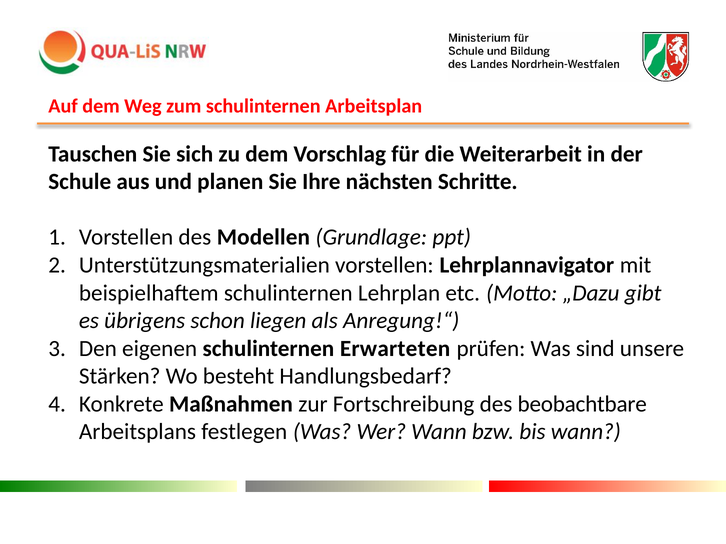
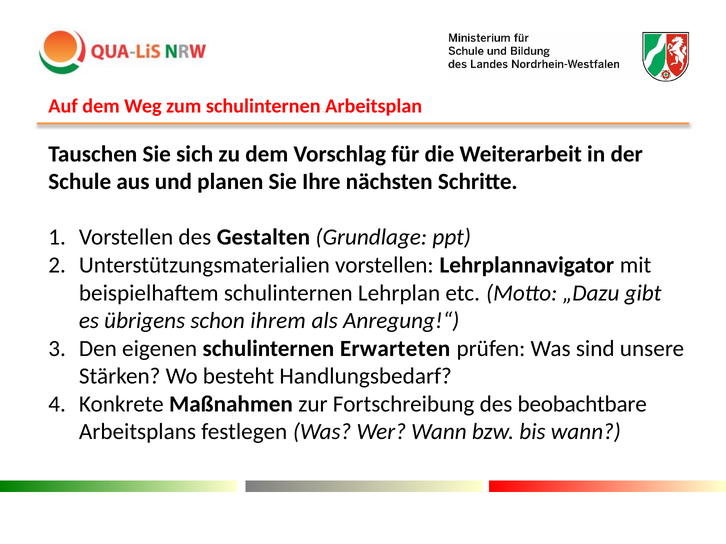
Modellen: Modellen -> Gestalten (263, 238)
liegen: liegen -> ihrem (278, 321)
